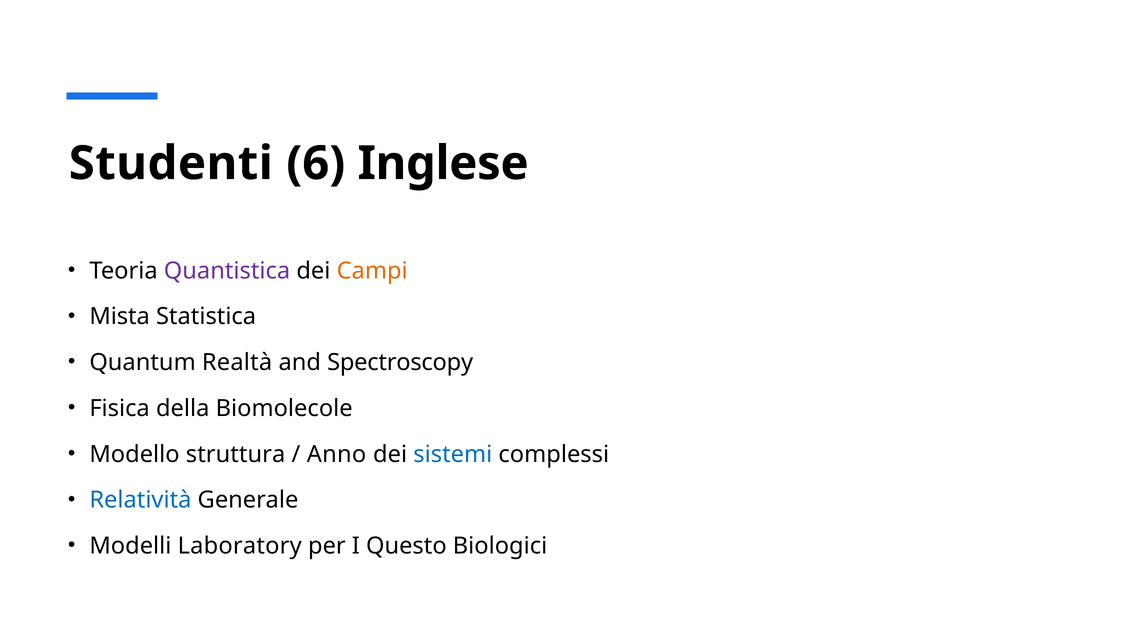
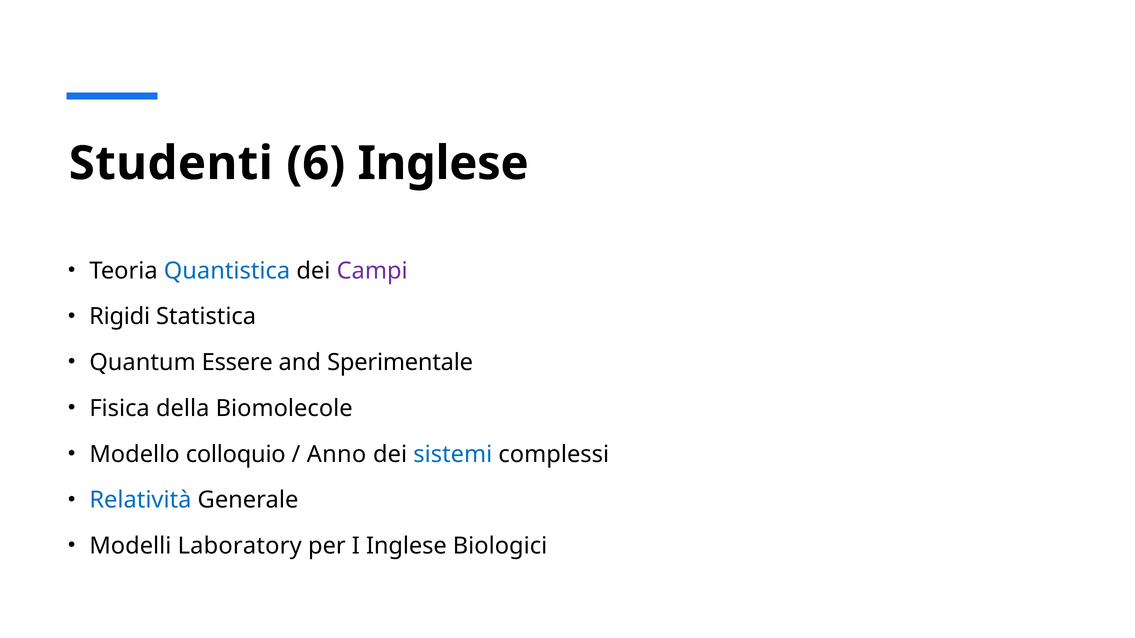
Quantistica colour: purple -> blue (227, 271)
Campi colour: orange -> purple (372, 271)
Mista: Mista -> Rigidi (120, 317)
Realtà: Realtà -> Essere (237, 363)
Spectroscopy: Spectroscopy -> Sperimentale (400, 363)
struttura: struttura -> colloquio (236, 455)
I Questo: Questo -> Inglese (406, 546)
